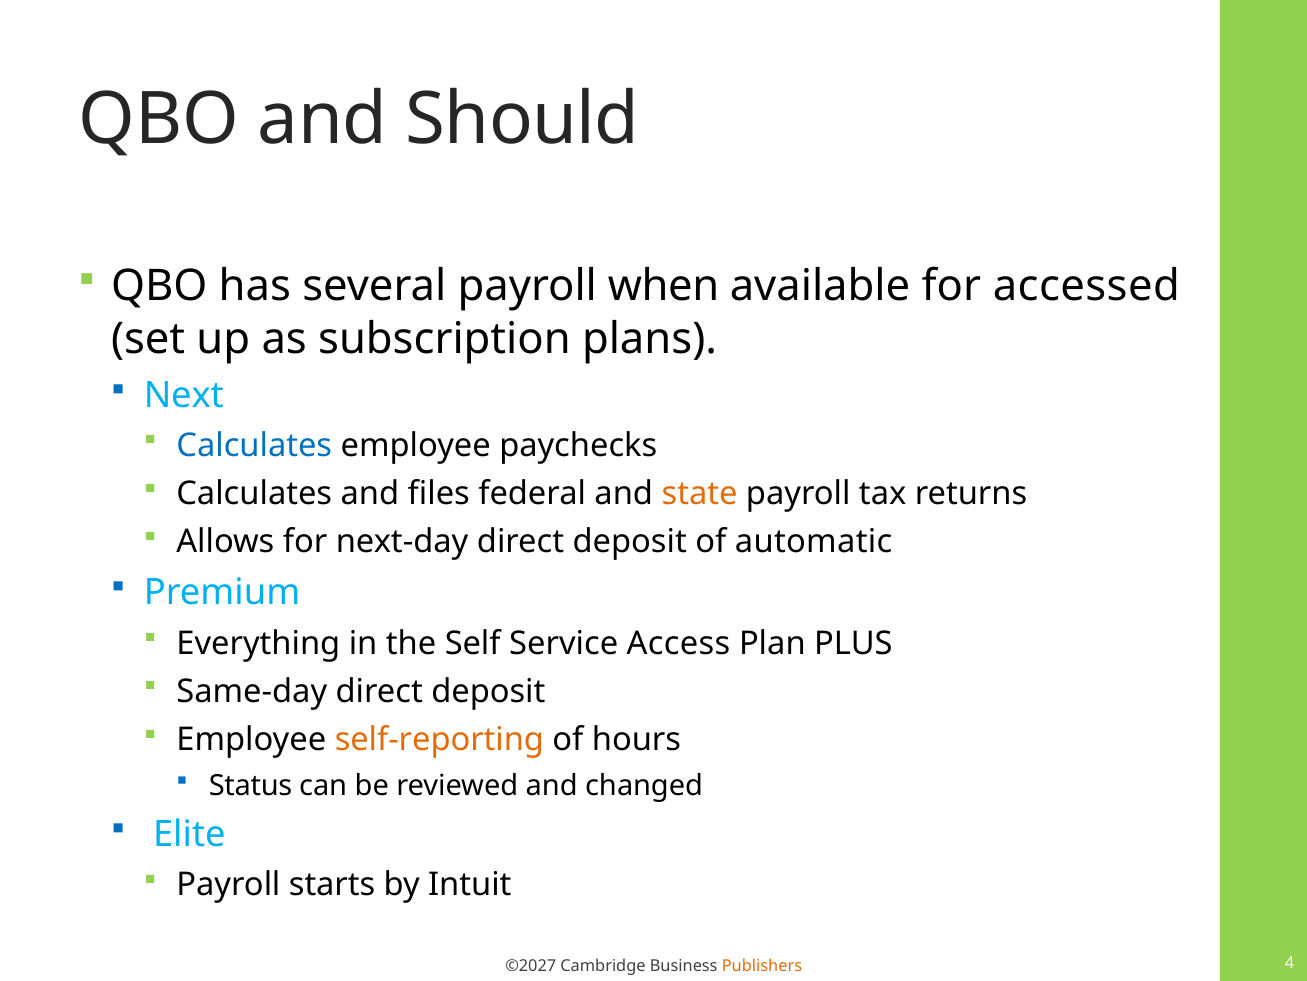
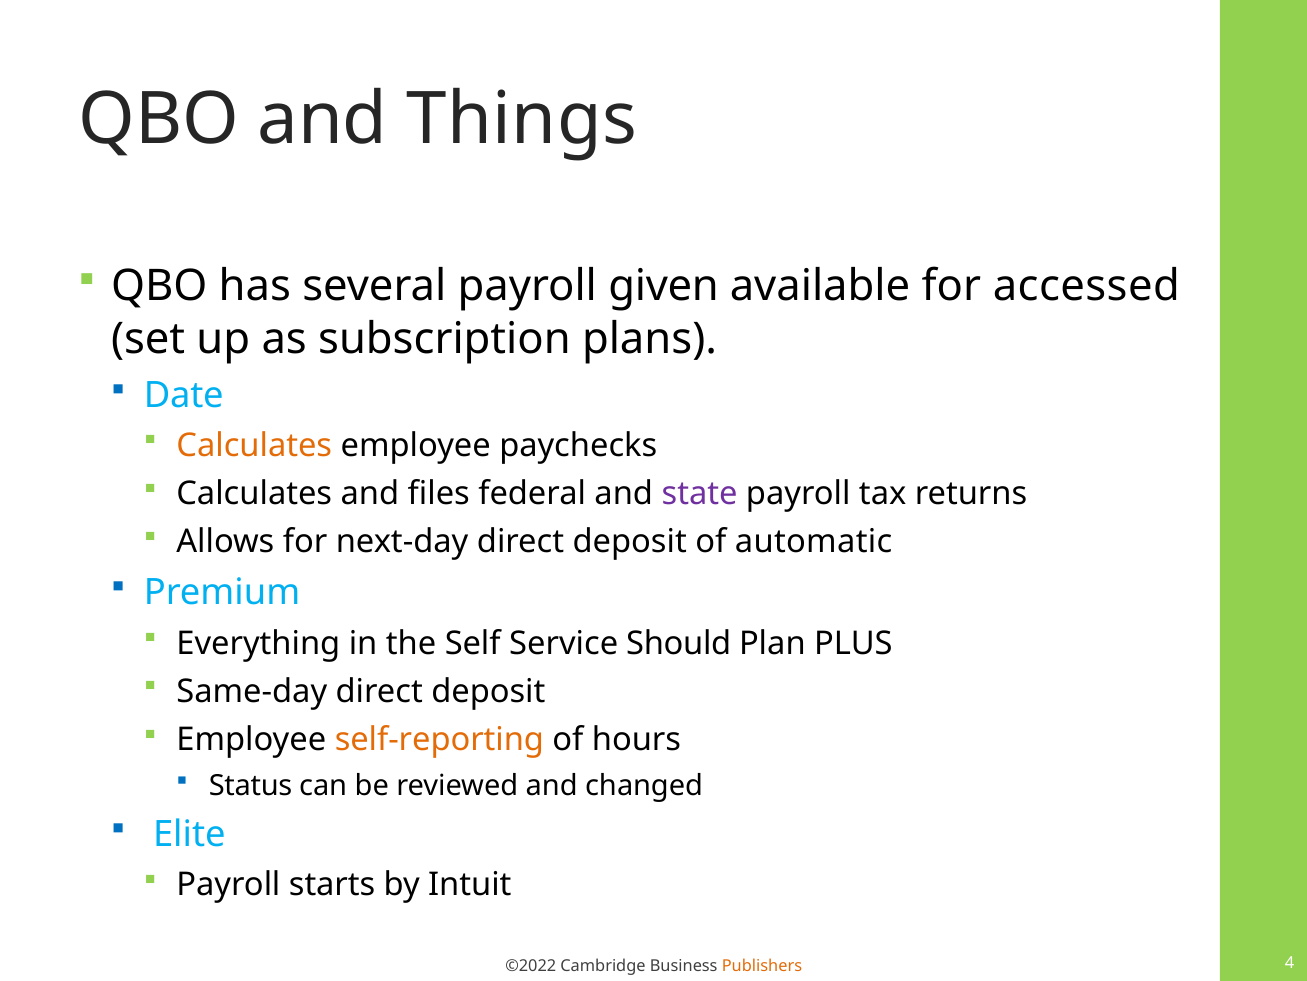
Should: Should -> Things (522, 119)
when: when -> given (664, 286)
Next: Next -> Date (184, 395)
Calculates colour: blue -> orange (254, 445)
state colour: orange -> purple (700, 493)
Access: Access -> Should (679, 643)
©2027: ©2027 -> ©2022 (531, 965)
